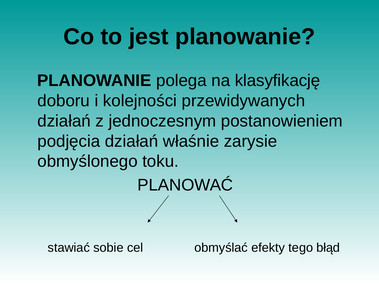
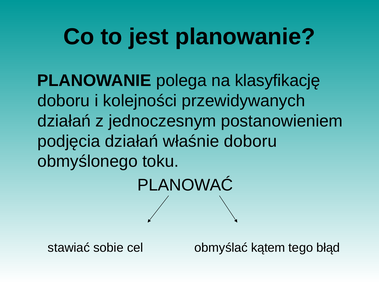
właśnie zarysie: zarysie -> doboru (250, 141)
efekty: efekty -> kątem (268, 248)
